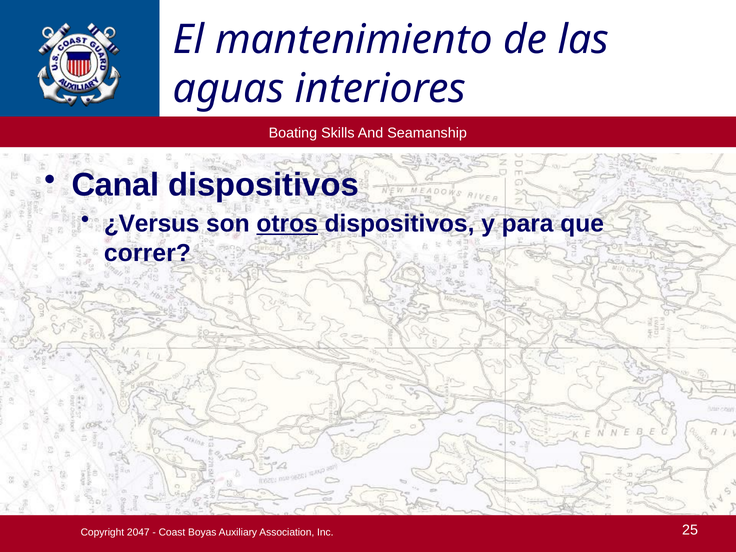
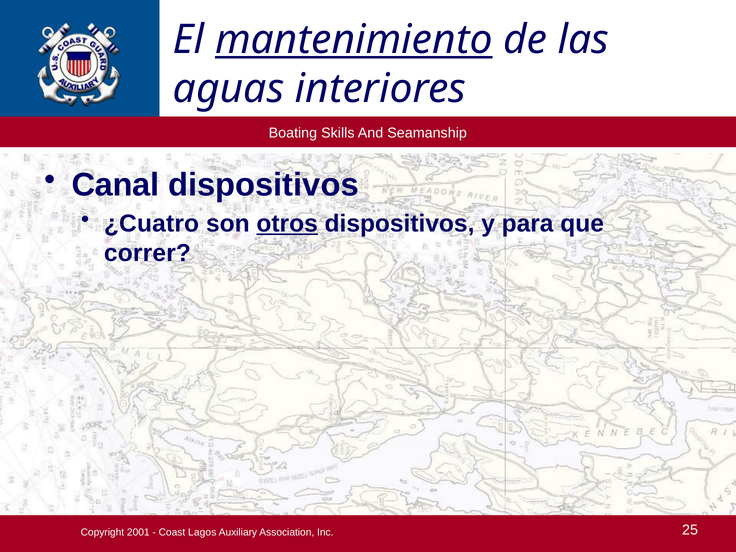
mantenimiento underline: none -> present (354, 40)
¿Versus: ¿Versus -> ¿Cuatro (152, 224)
2047: 2047 -> 2001 (138, 532)
Boyas: Boyas -> Lagos (202, 532)
